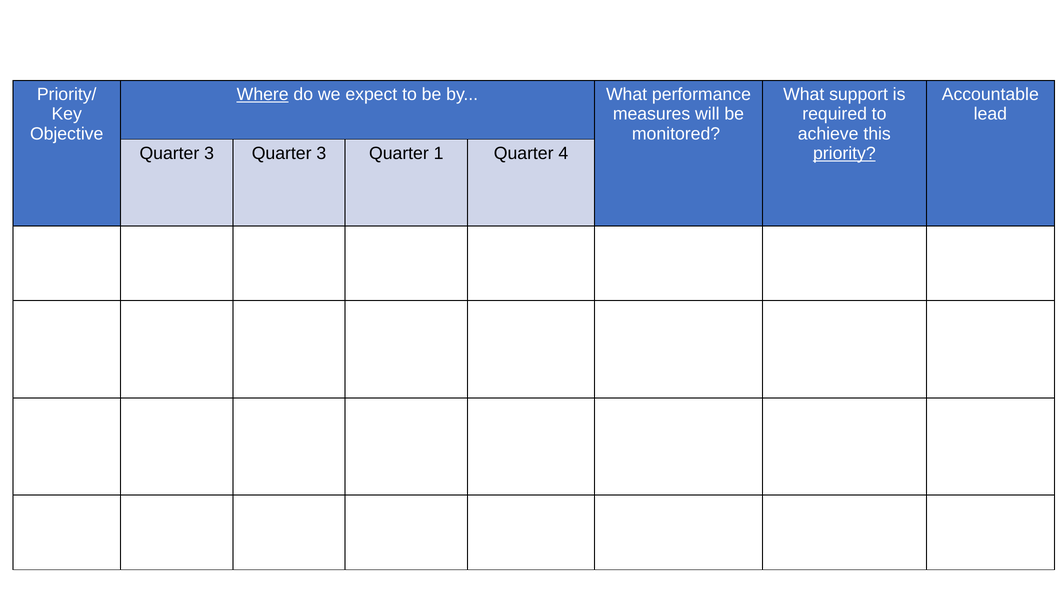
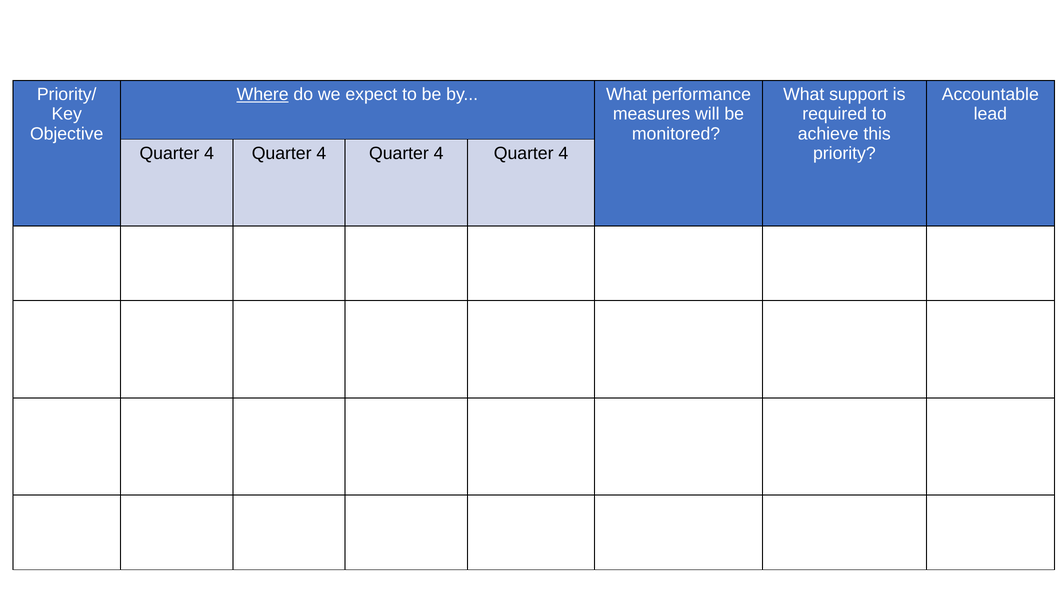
3: 3 -> 4 (209, 153)
3: 3 -> 4 (321, 153)
1: 1 -> 4 (439, 153)
priority underline: present -> none (844, 153)
